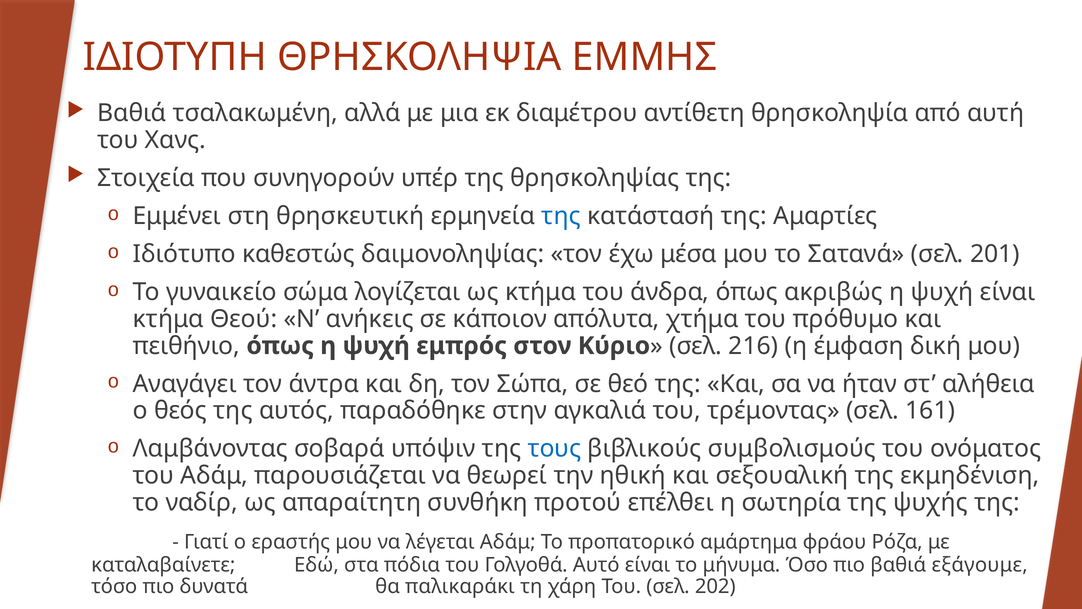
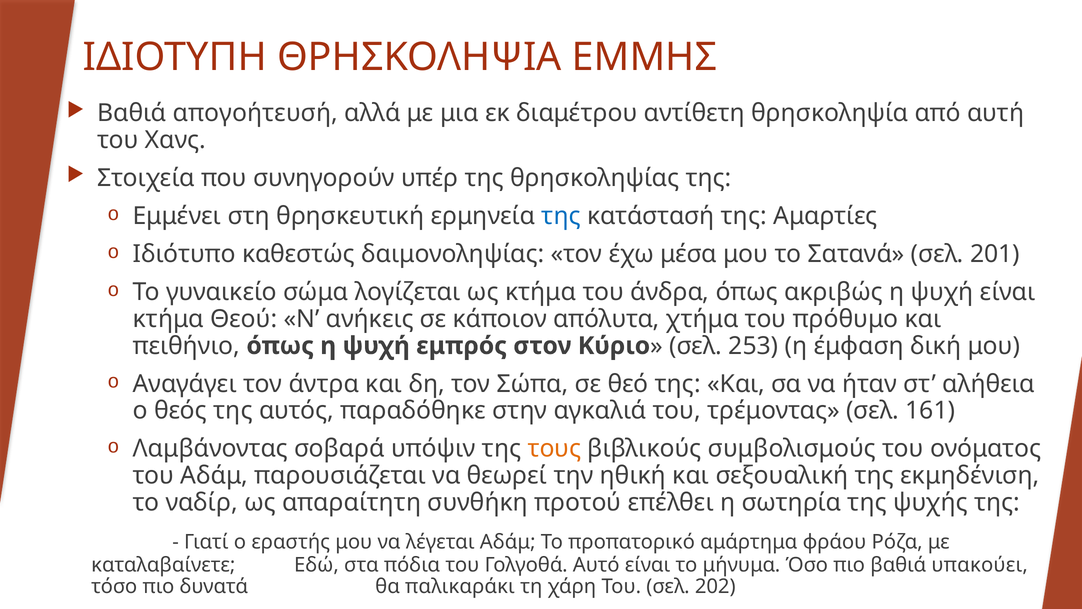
τσαλακωμένη: τσαλακωμένη -> απογοήτευσή (255, 113)
216: 216 -> 253 (753, 346)
τους colour: blue -> orange (554, 448)
εξάγουμε: εξάγουμε -> υπακούει (980, 564)
